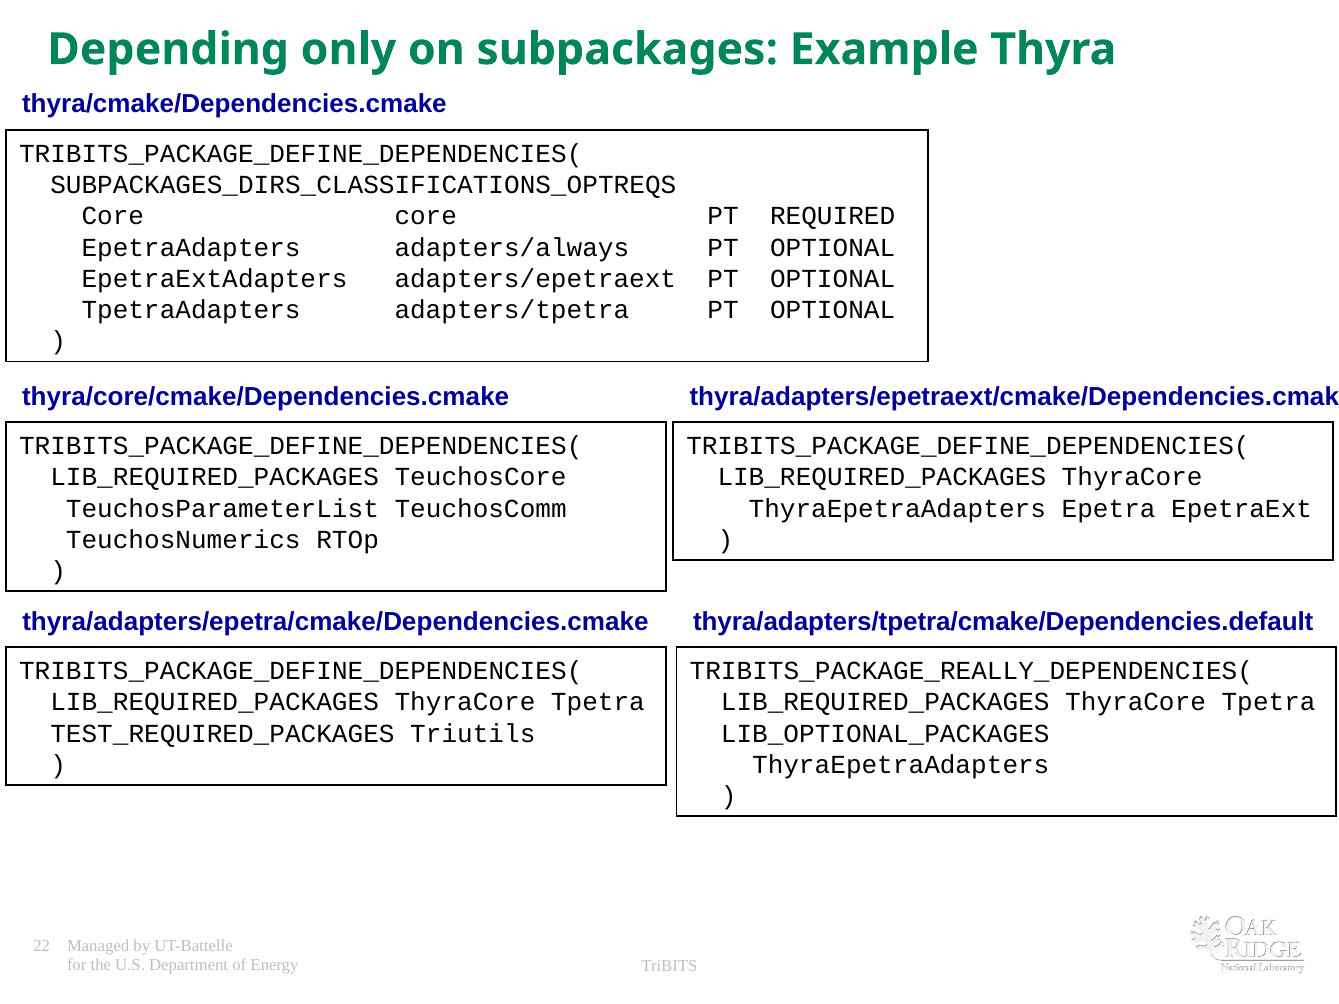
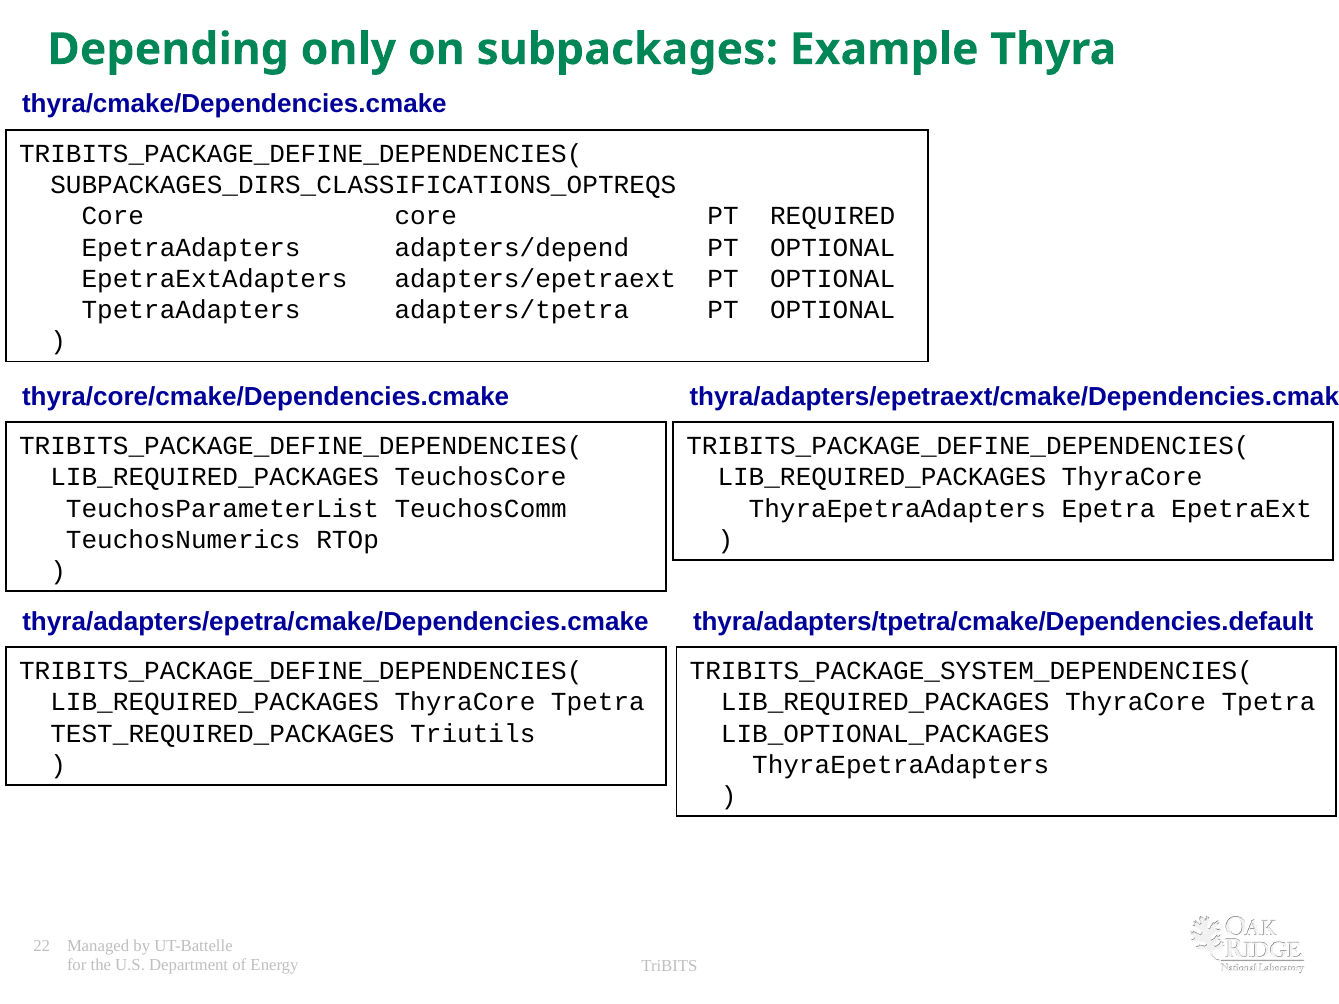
adapters/always: adapters/always -> adapters/depend (512, 248)
TRIBITS_PACKAGE_REALLY_DEPENDENCIES(: TRIBITS_PACKAGE_REALLY_DEPENDENCIES( -> TRIBITS_PACKAGE_SYSTEM_DEPENDENCIES( (971, 671)
